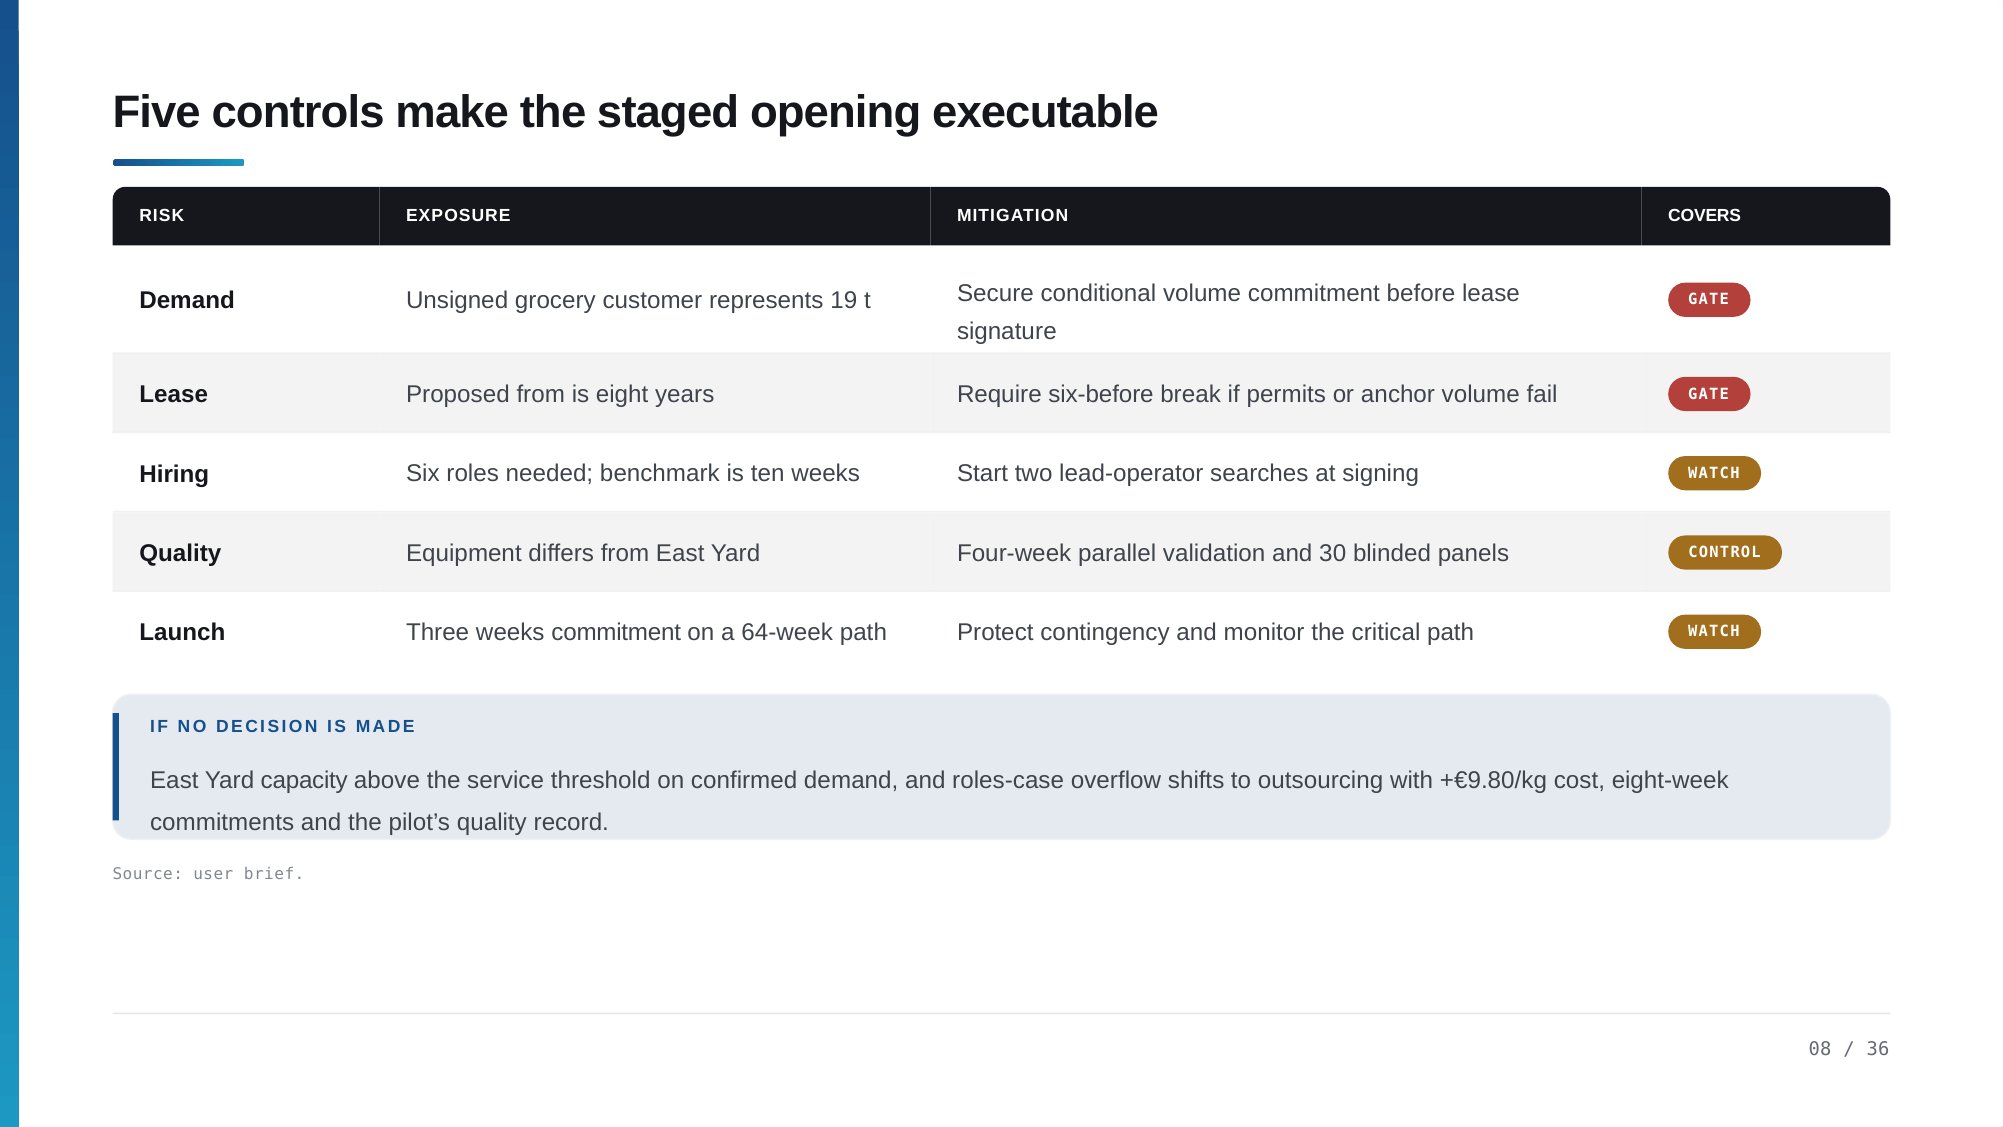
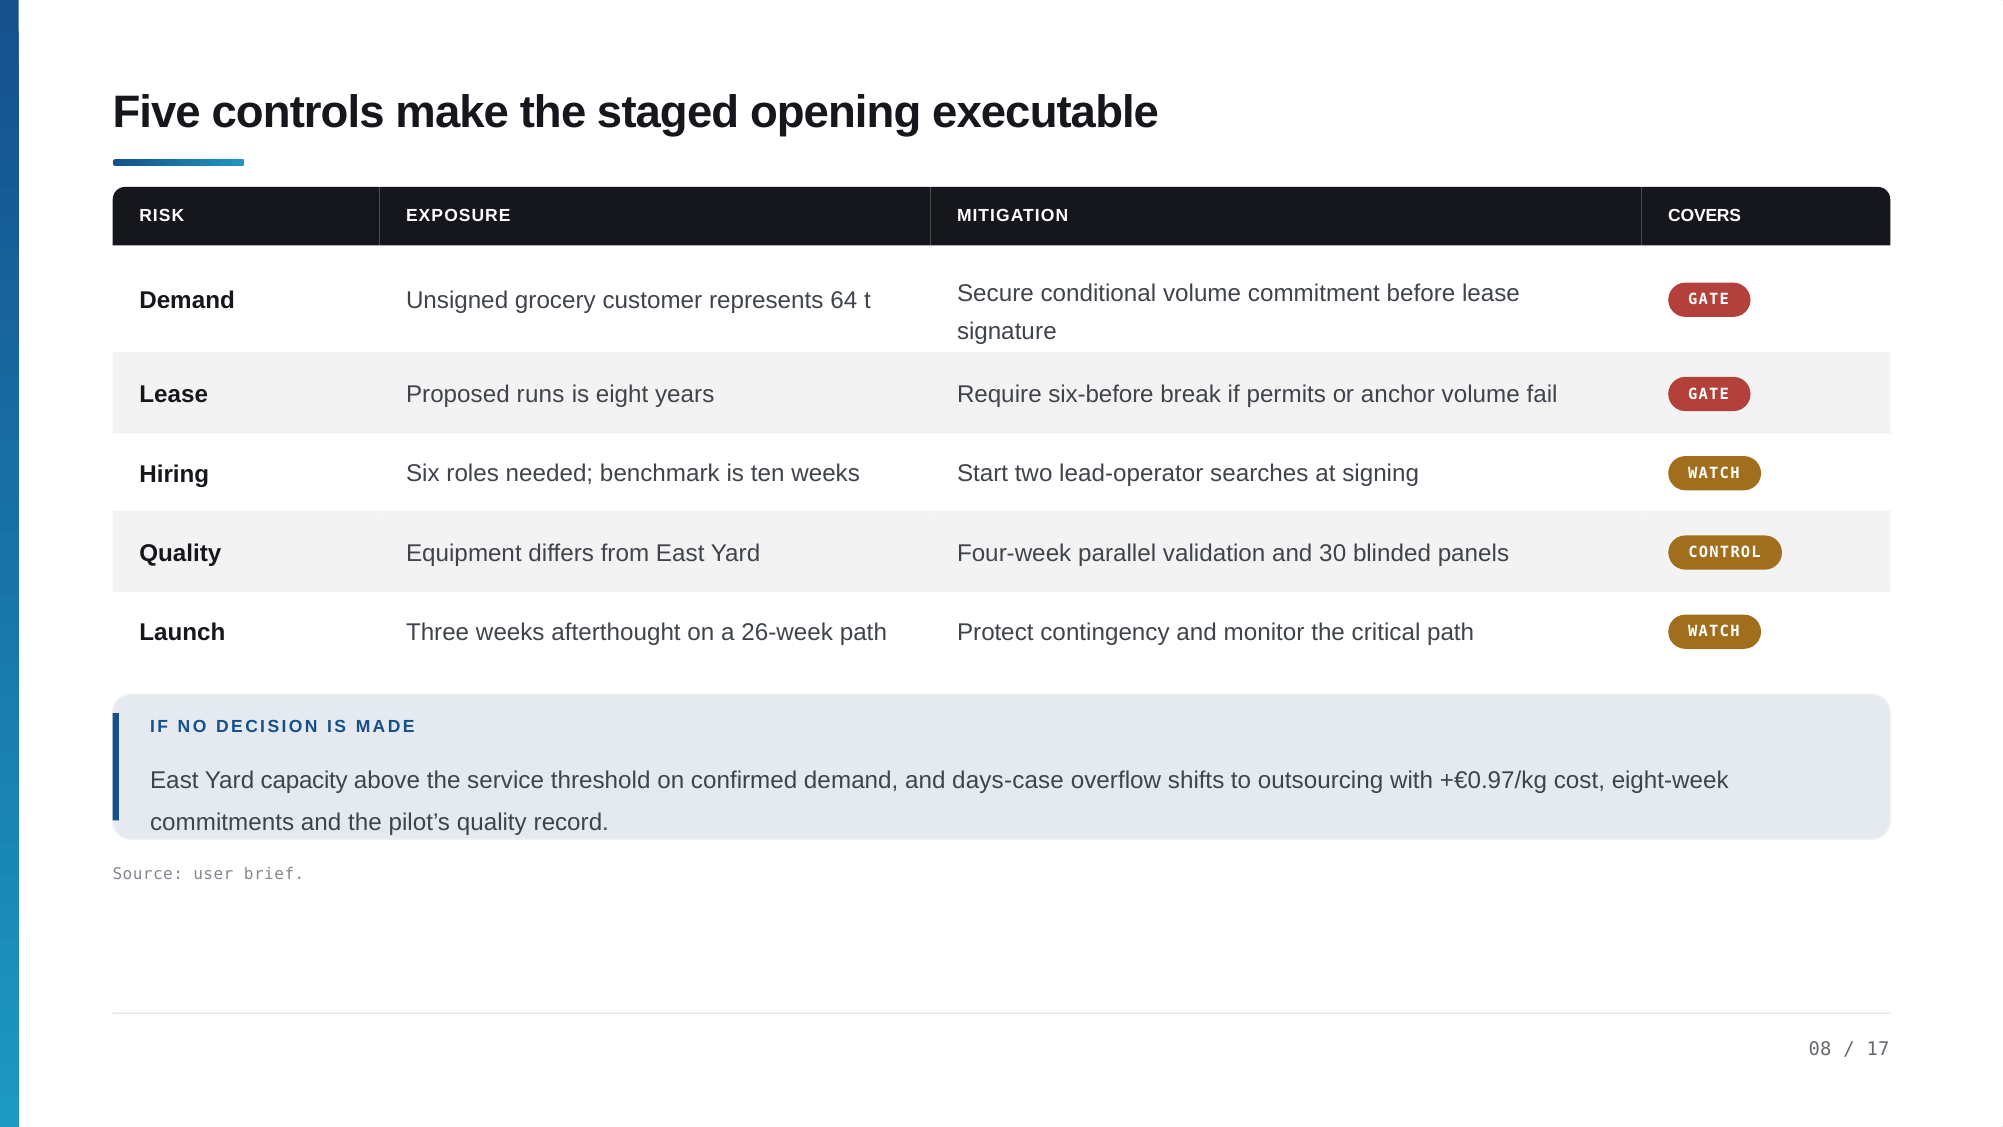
19: 19 -> 64 (844, 300)
Proposed from: from -> runs (541, 395)
weeks commitment: commitment -> afterthought (616, 632)
64-week: 64-week -> 26-week (787, 632)
roles-case: roles-case -> days-case (1008, 780)
+€9.80/kg: +€9.80/kg -> +€0.97/kg (1493, 780)
36: 36 -> 17 (1878, 1049)
